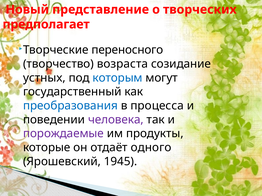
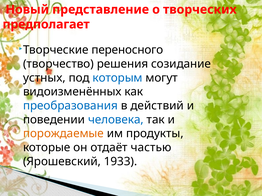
возраста: возраста -> решения (122, 64)
государственный: государственный -> видоизменённых (72, 92)
процесса: процесса -> действий (157, 106)
человека colour: purple -> blue (116, 120)
порождаемые colour: purple -> orange (63, 134)
одного: одного -> частью (151, 148)
1945: 1945 -> 1933 (120, 162)
